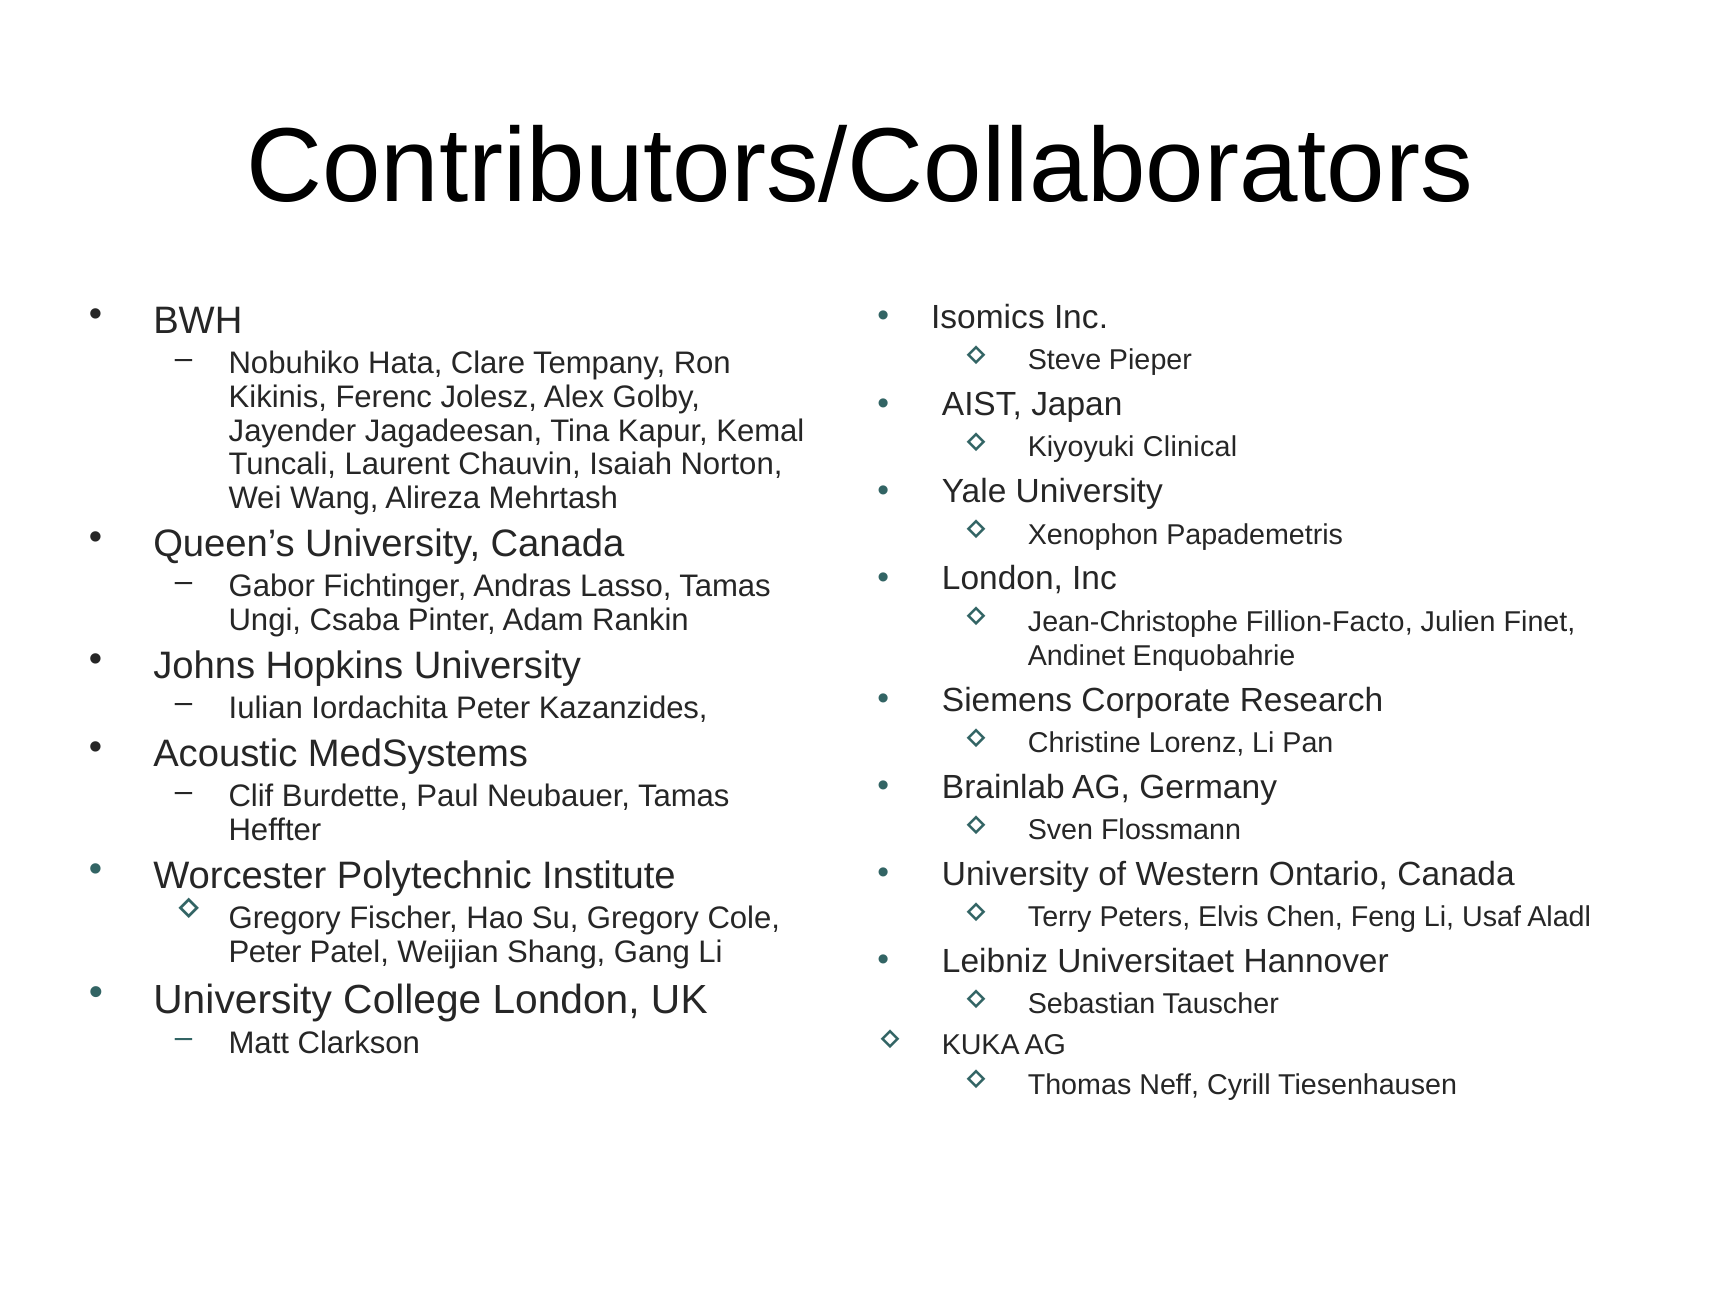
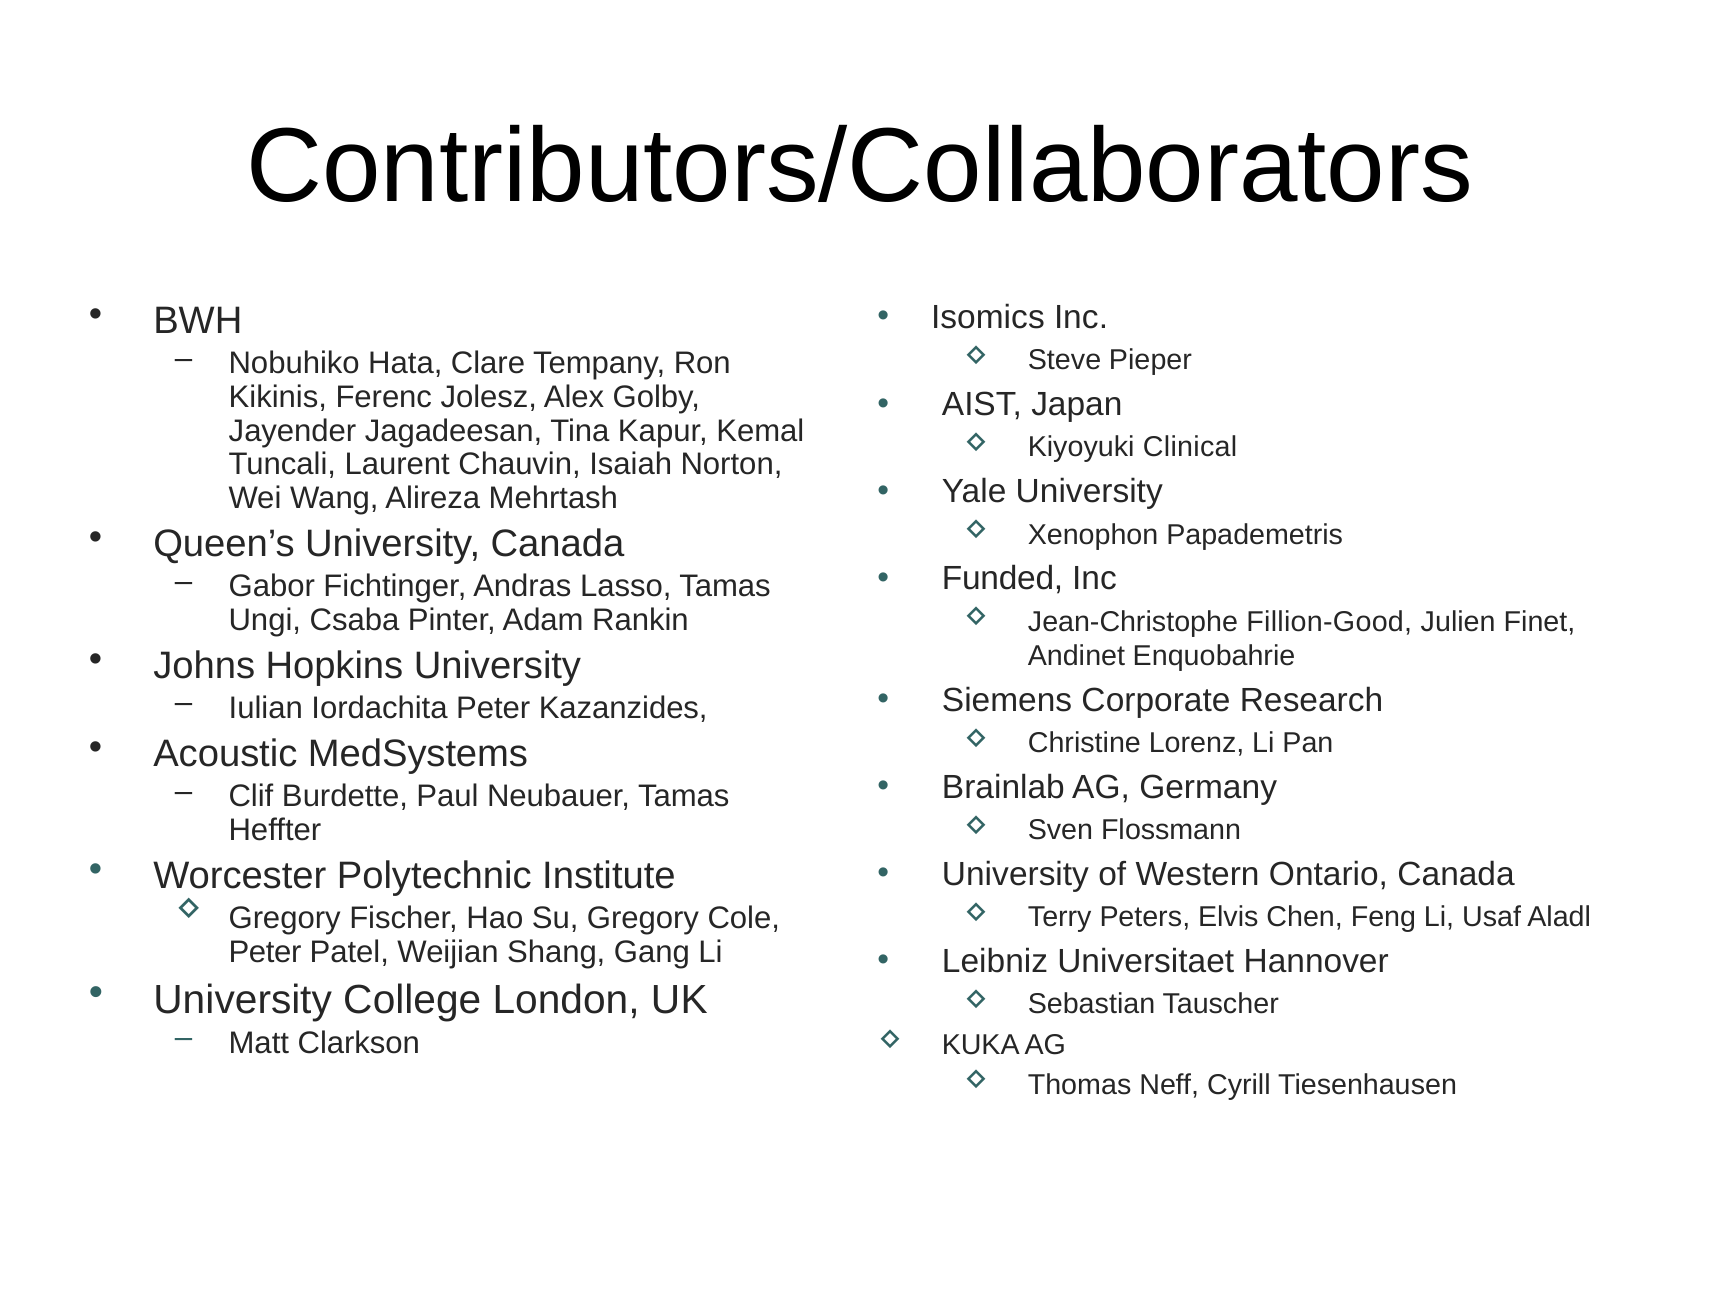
London: London -> Funded (1003, 579)
Fillion-Facto: Fillion-Facto -> Fillion-Good (1329, 622)
